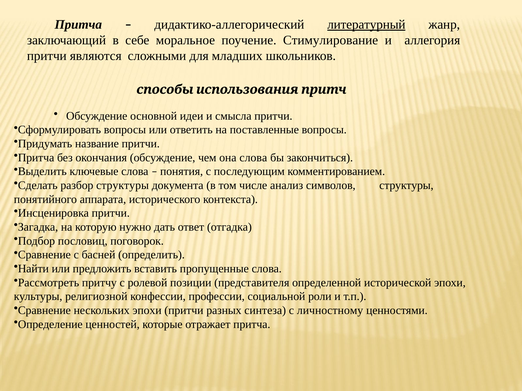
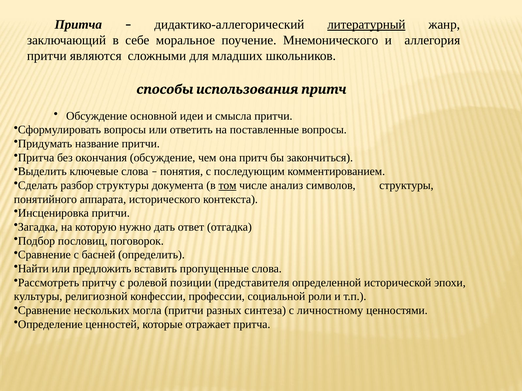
Стимулирование: Стимулирование -> Мнемонического (331, 40)
она слова: слова -> притч (253, 158)
том underline: none -> present (227, 186)
нескольких эпохи: эпохи -> могла (147, 311)
